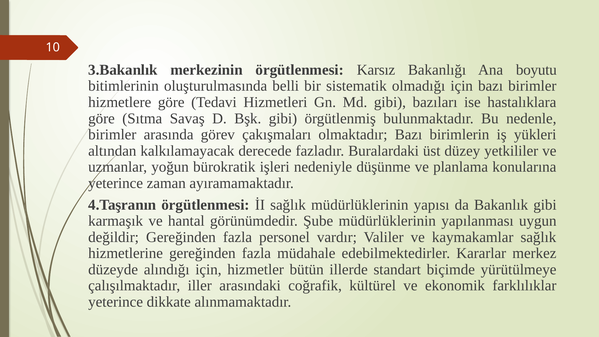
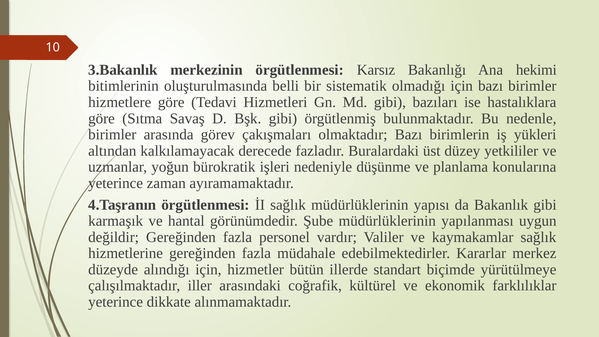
boyutu: boyutu -> hekimi (536, 70)
